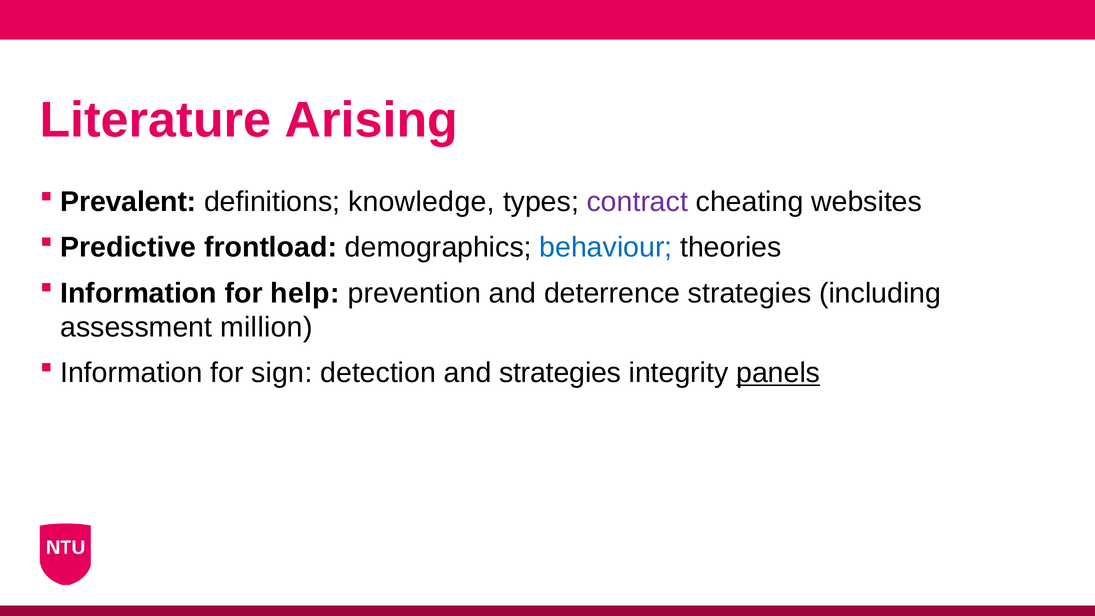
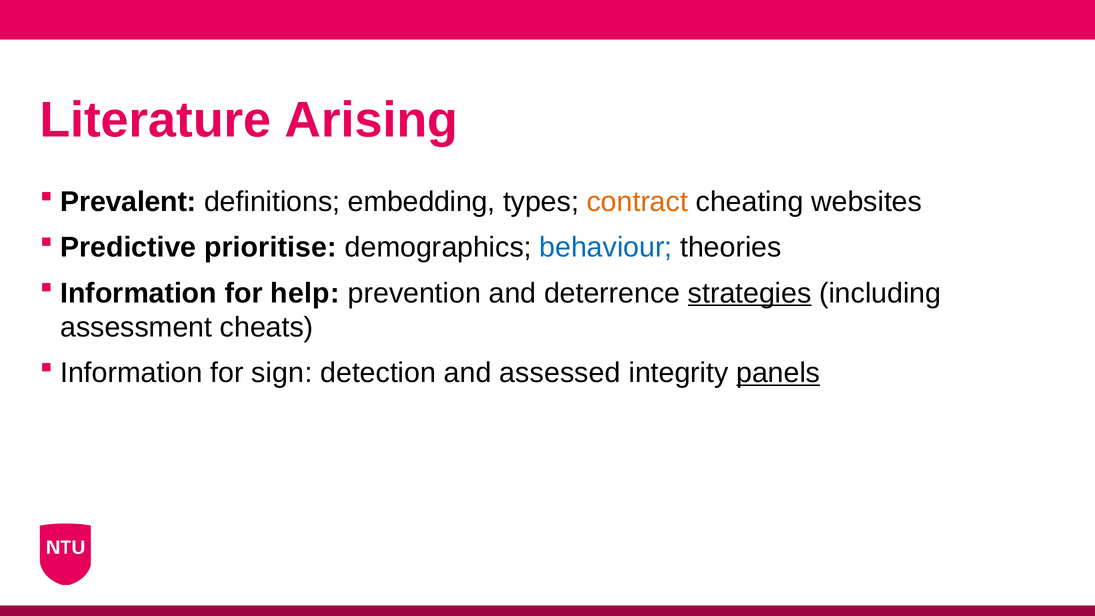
knowledge: knowledge -> embedding (422, 202)
contract colour: purple -> orange (637, 202)
frontload: frontload -> prioritise (271, 247)
strategies underline: none -> present (750, 293)
million: million -> cheats (267, 327)
and strategies: strategies -> assessed (560, 373)
